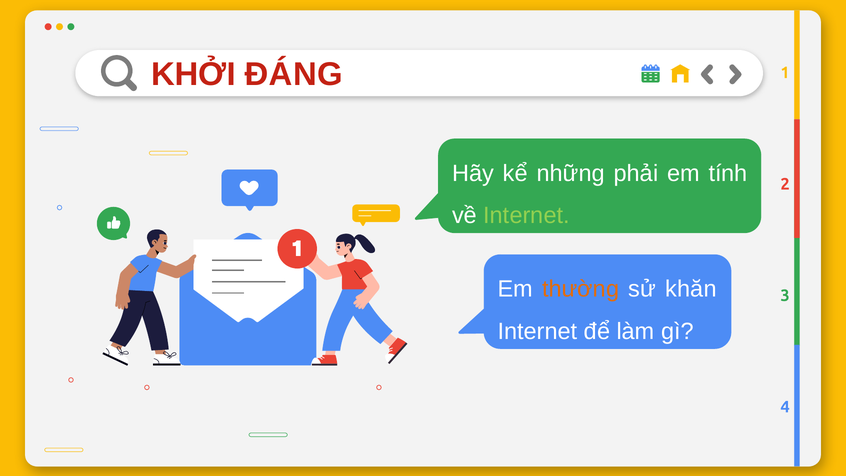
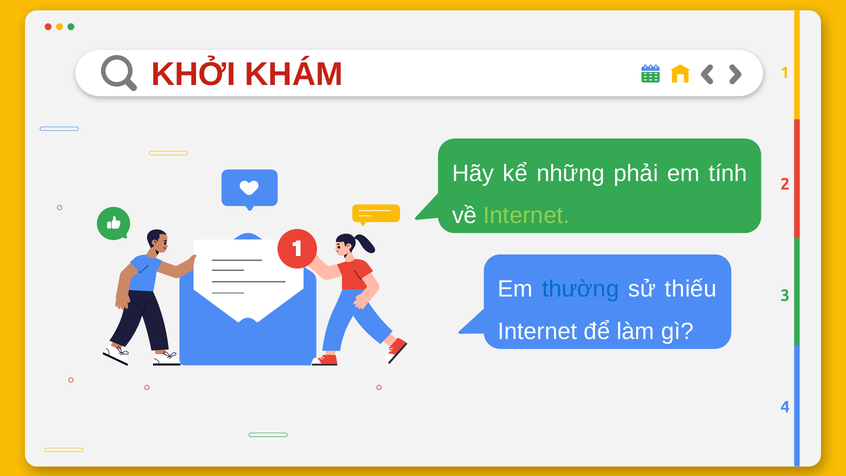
ĐÁNG: ĐÁNG -> KHÁM (294, 74)
thường colour: orange -> blue (581, 289)
khăn: khăn -> thiếu (691, 289)
